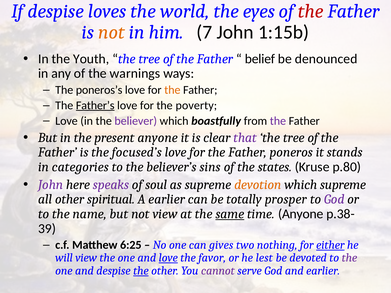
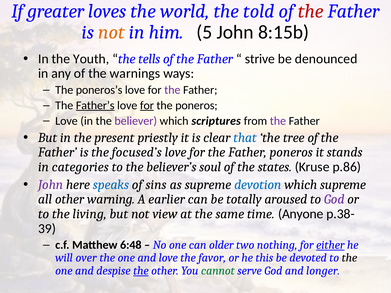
If despise: despise -> greater (56, 11)
eyes: eyes -> told (259, 11)
7: 7 -> 5 (204, 32)
1:15b: 1:15b -> 8:15b (284, 32)
tree: tree -> tells (149, 59)
belief: belief -> strive (260, 59)
the colour: orange -> purple (172, 90)
for underline: none -> present (147, 105)
the poverty: poverty -> poneros (196, 105)
boastfully: boastfully -> scriptures (216, 121)
present anyone: anyone -> priestly (158, 138)
that colour: purple -> blue (245, 138)
sins: sins -> soul (210, 167)
p.80: p.80 -> p.86 (347, 167)
speaks colour: purple -> blue (111, 185)
soul: soul -> sins (156, 185)
devotion colour: orange -> blue (258, 185)
spiritual: spiritual -> warning (111, 199)
prosper: prosper -> aroused (286, 199)
name: name -> living (90, 214)
same underline: present -> none (230, 214)
6:25: 6:25 -> 6:48 (131, 245)
gives: gives -> older (221, 245)
will view: view -> over (86, 258)
love underline: present -> none (168, 258)
lest: lest -> this (264, 258)
the colour: purple -> black (349, 258)
cannot colour: purple -> green (218, 271)
and earlier: earlier -> longer (323, 271)
